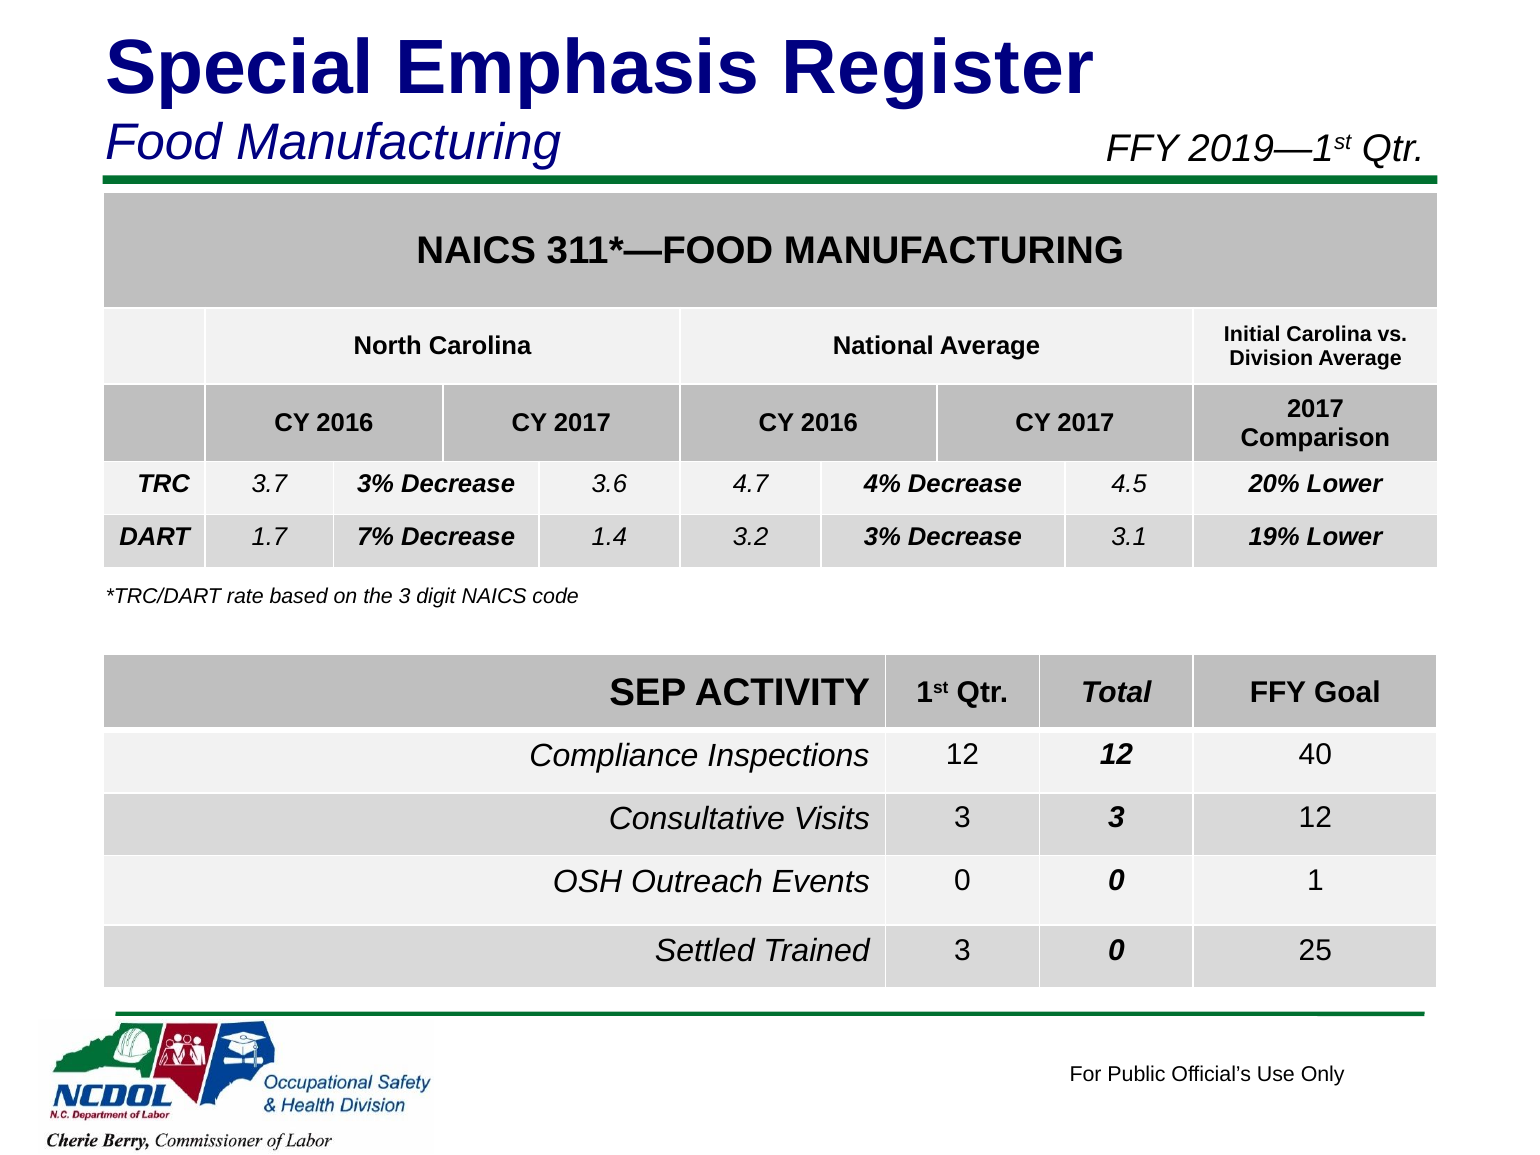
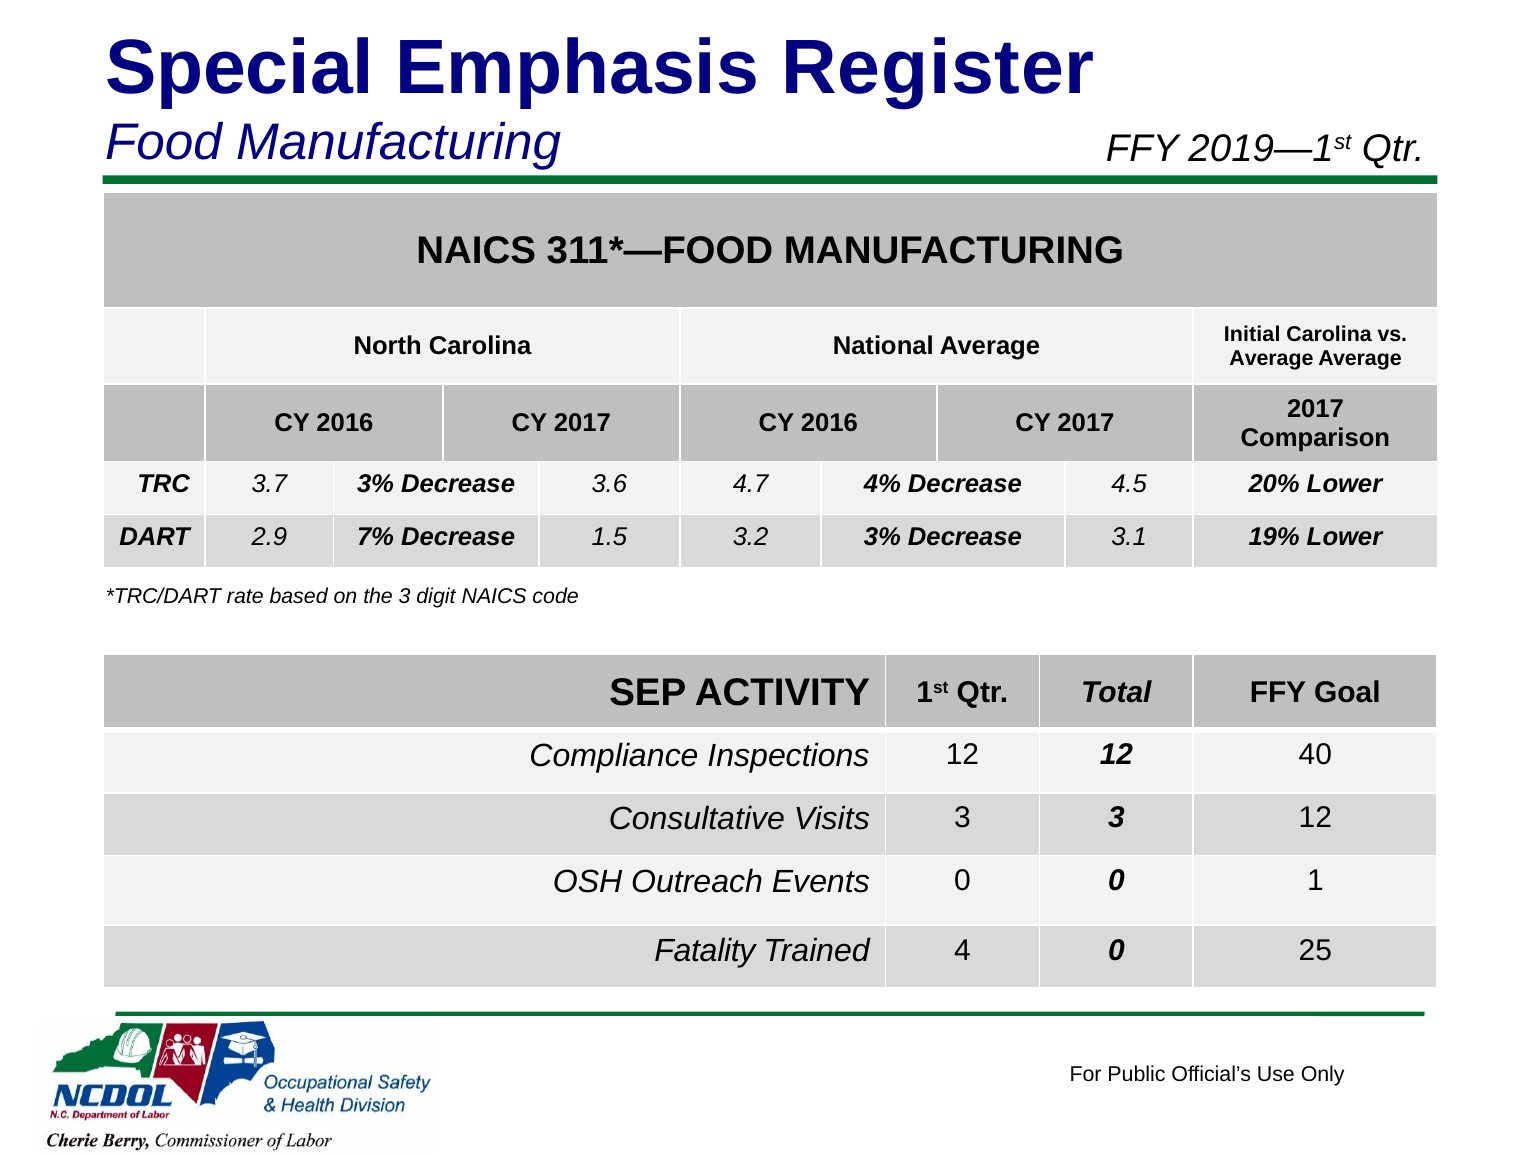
Division: Division -> Average (1271, 358)
1.7: 1.7 -> 2.9 (269, 537)
1.4: 1.4 -> 1.5 (609, 537)
Settled: Settled -> Fatality (705, 951)
Trained 3: 3 -> 4 (962, 950)
